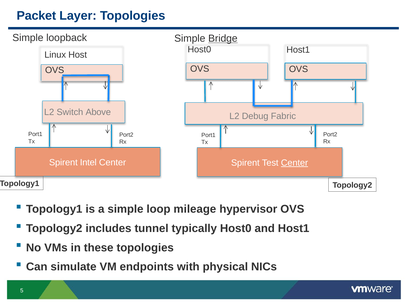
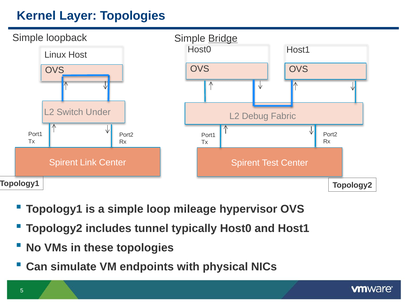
Packet: Packet -> Kernel (36, 16)
Above: Above -> Under (98, 112)
Intel: Intel -> Link (88, 163)
Center underline: present -> none (295, 163)
